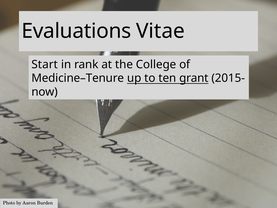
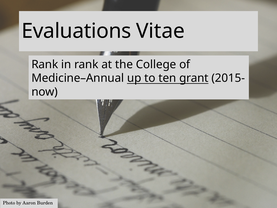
Start: Start -> Rank (45, 64)
Medicine–Tenure: Medicine–Tenure -> Medicine–Annual (78, 78)
